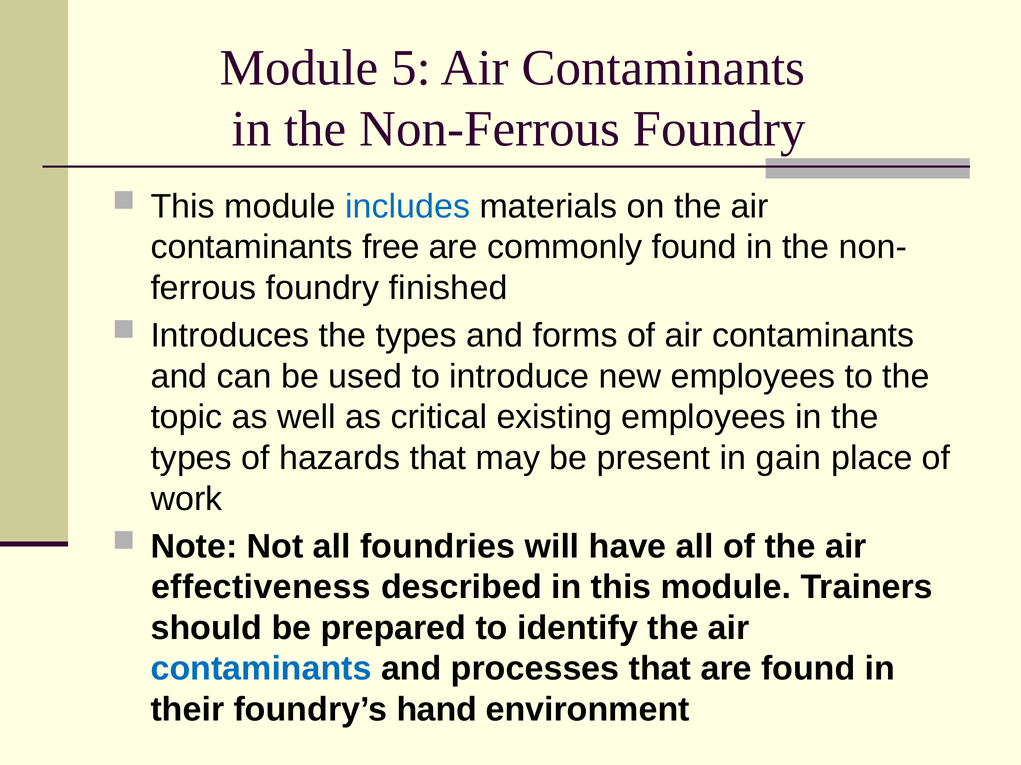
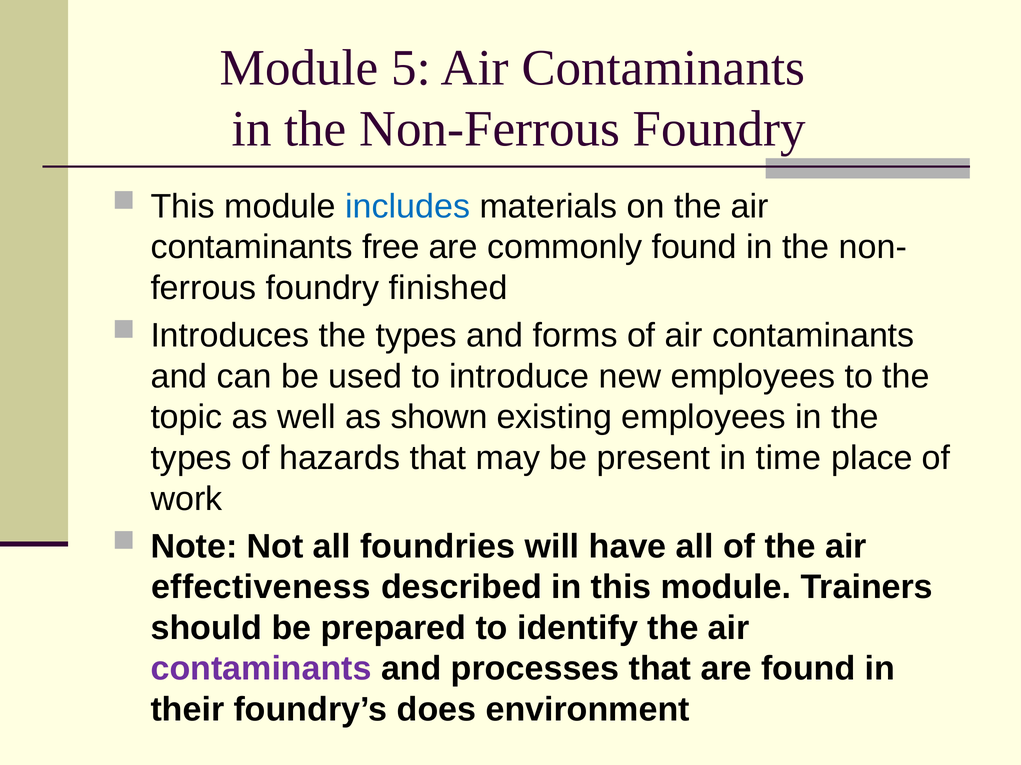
critical: critical -> shown (439, 418)
gain: gain -> time (788, 458)
contaminants colour: blue -> purple (261, 669)
hand: hand -> does (437, 710)
